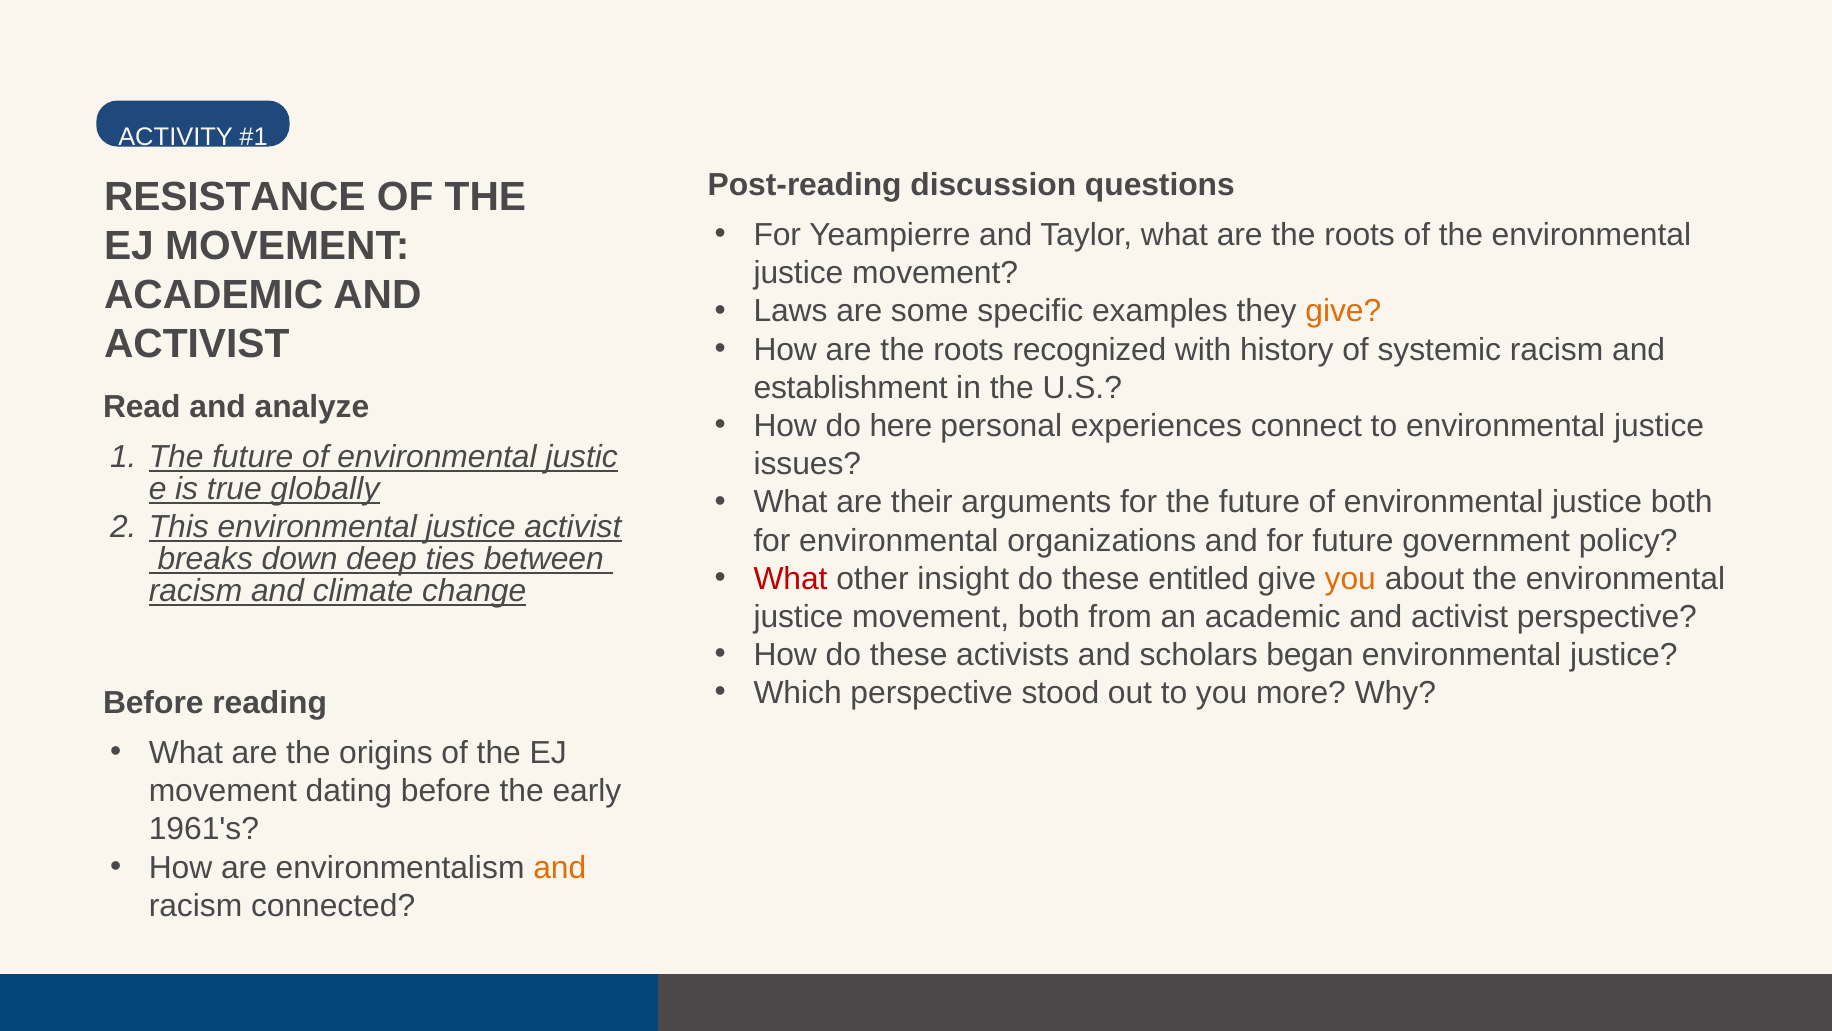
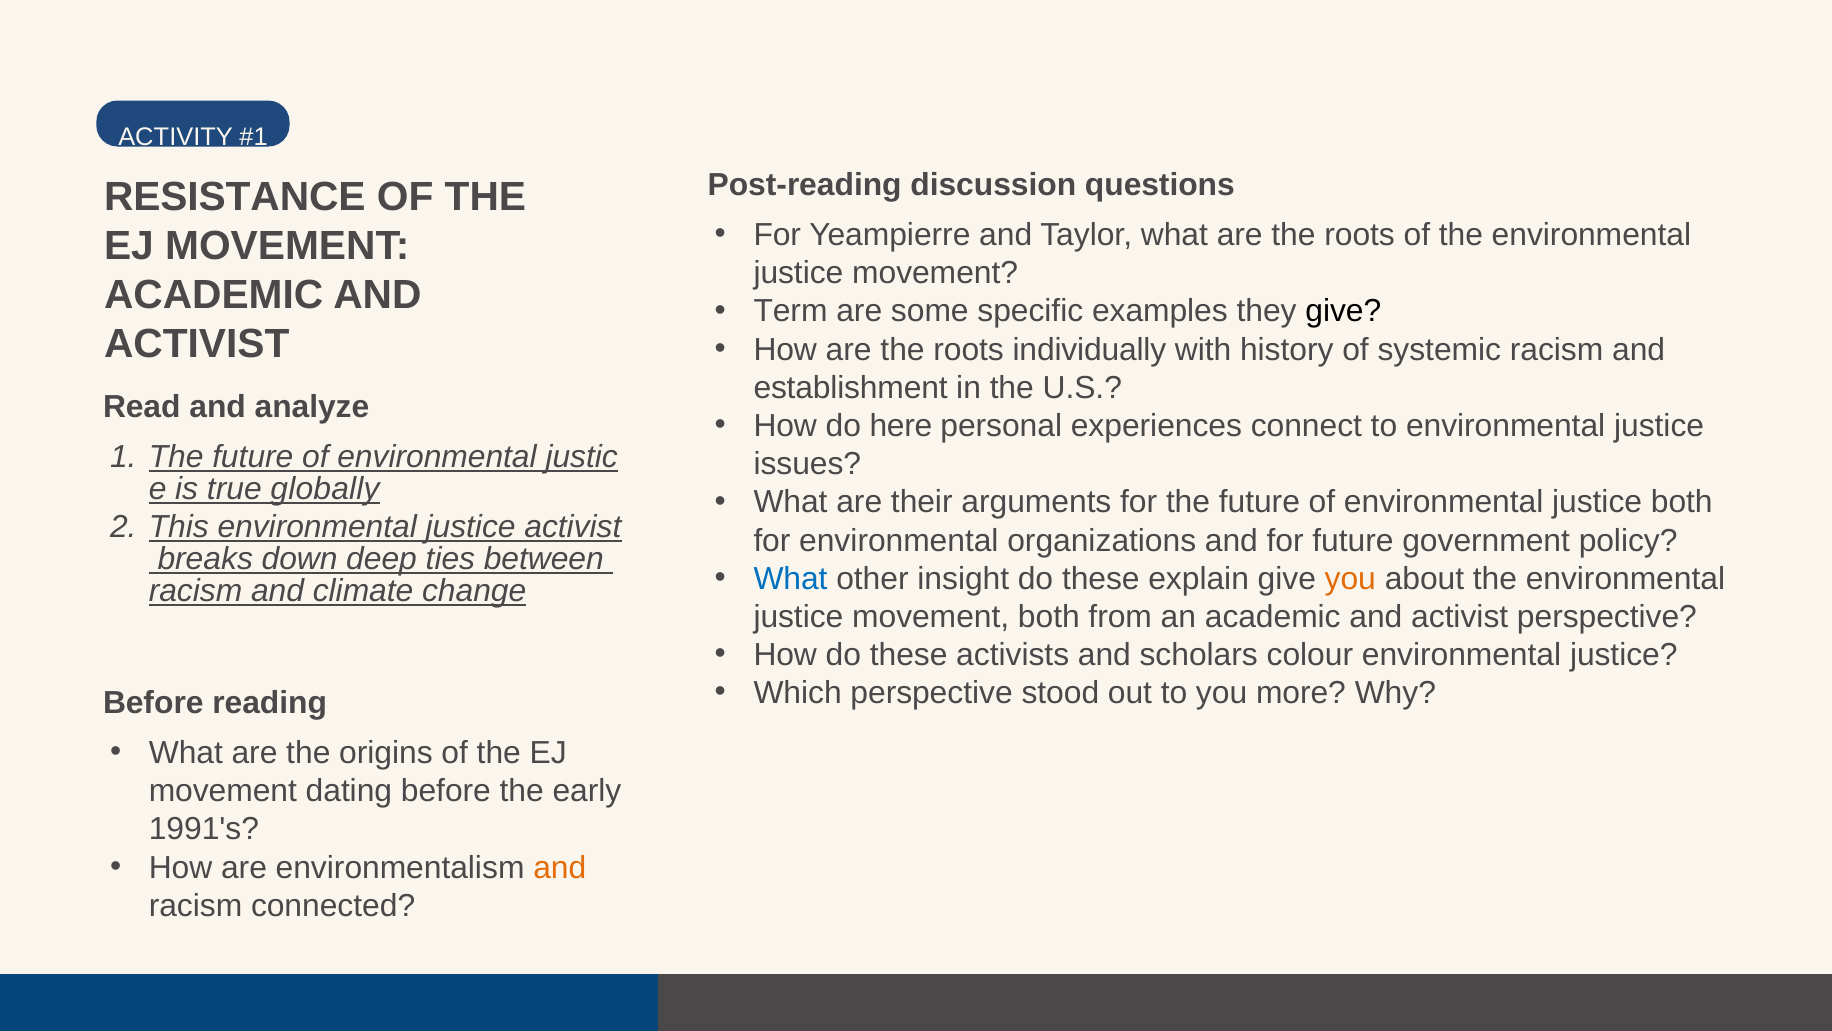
Laws: Laws -> Term (791, 311)
give colour: orange -> black (1343, 311)
recognized: recognized -> individually (1089, 349)
What colour: red -> blue (791, 578)
entitled: entitled -> explain (1199, 578)
began: began -> colour (1310, 655)
1961's: 1961's -> 1991's (204, 829)
